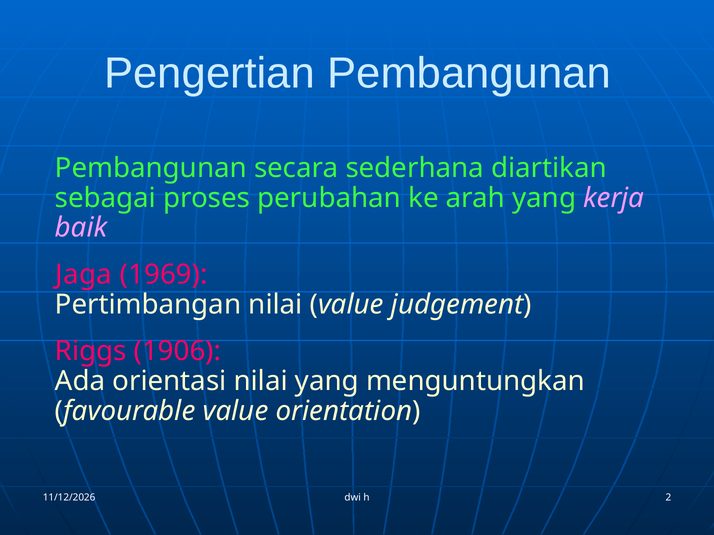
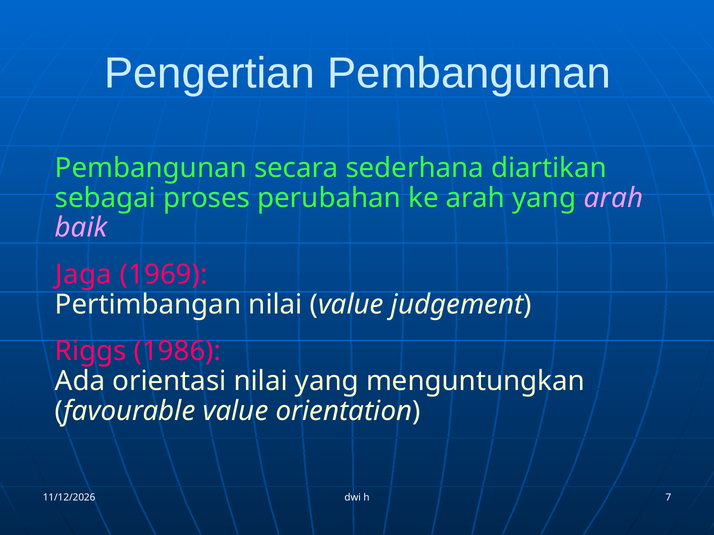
yang kerja: kerja -> arah (613, 198)
1906: 1906 -> 1986 (177, 351)
2: 2 -> 7 (668, 498)
